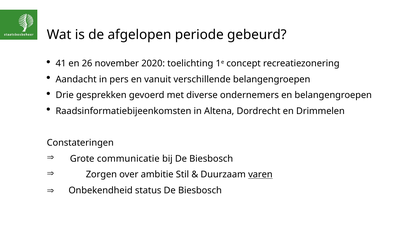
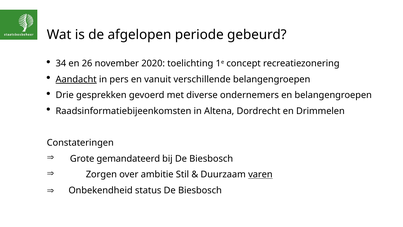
41: 41 -> 34 (61, 63)
Aandacht underline: none -> present (76, 79)
communicatie: communicatie -> gemandateerd (128, 158)
